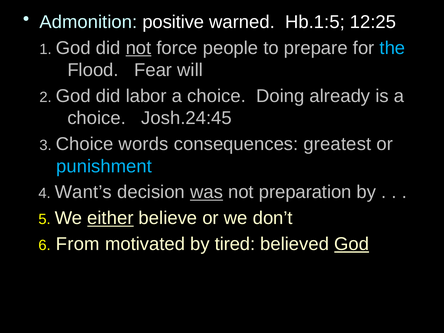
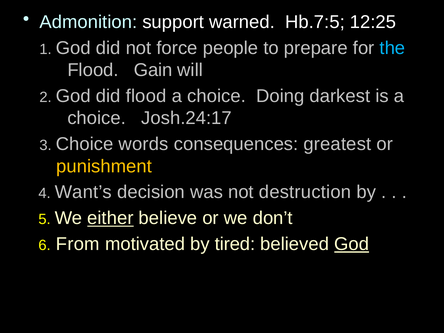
positive: positive -> support (173, 22)
Hb.1:5: Hb.1:5 -> Hb.7:5 (315, 22)
not underline: present -> none (139, 48)
Fear: Fear -> Gain (153, 70)
did labor: labor -> flood (146, 96)
already: already -> darkest (340, 96)
Josh.24:45: Josh.24:45 -> Josh.24:17 (187, 118)
punishment colour: light blue -> yellow (104, 166)
was underline: present -> none (207, 192)
preparation: preparation -> destruction (305, 192)
